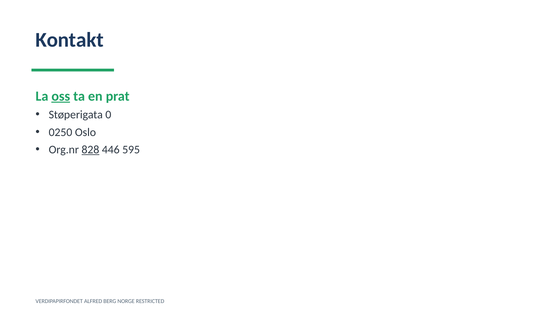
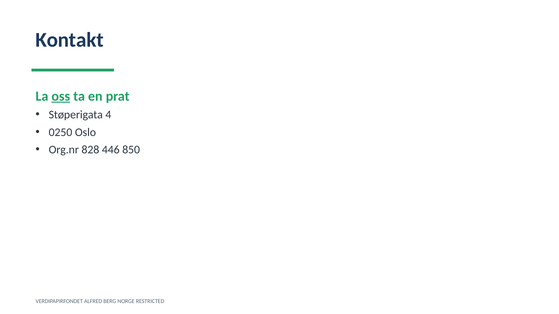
0: 0 -> 4 (108, 115)
828 underline: present -> none (90, 150)
595: 595 -> 850 (131, 150)
